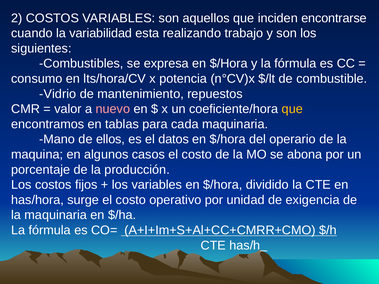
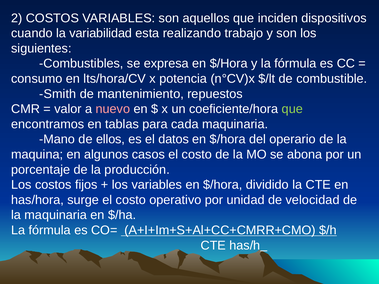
encontrarse: encontrarse -> dispositivos (334, 18)
Vidrio: Vidrio -> Smith (58, 94)
que colour: yellow -> light green (292, 109)
exigencia: exigencia -> velocidad (313, 200)
